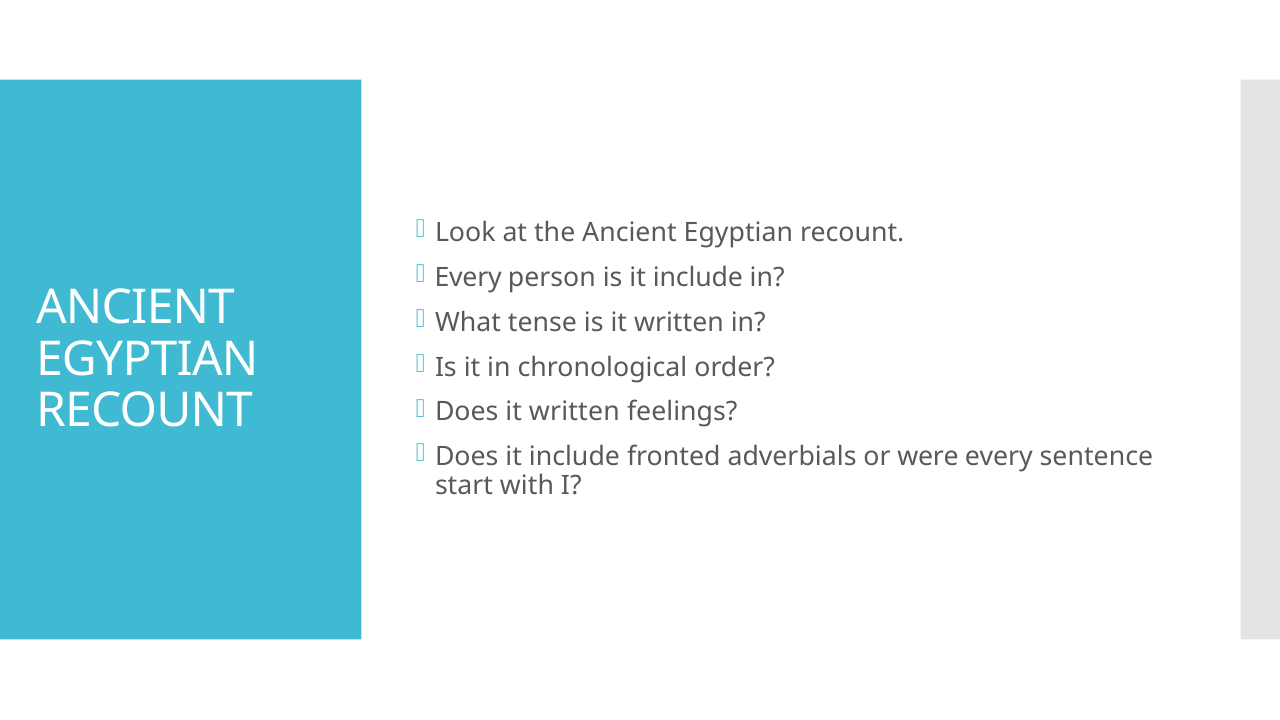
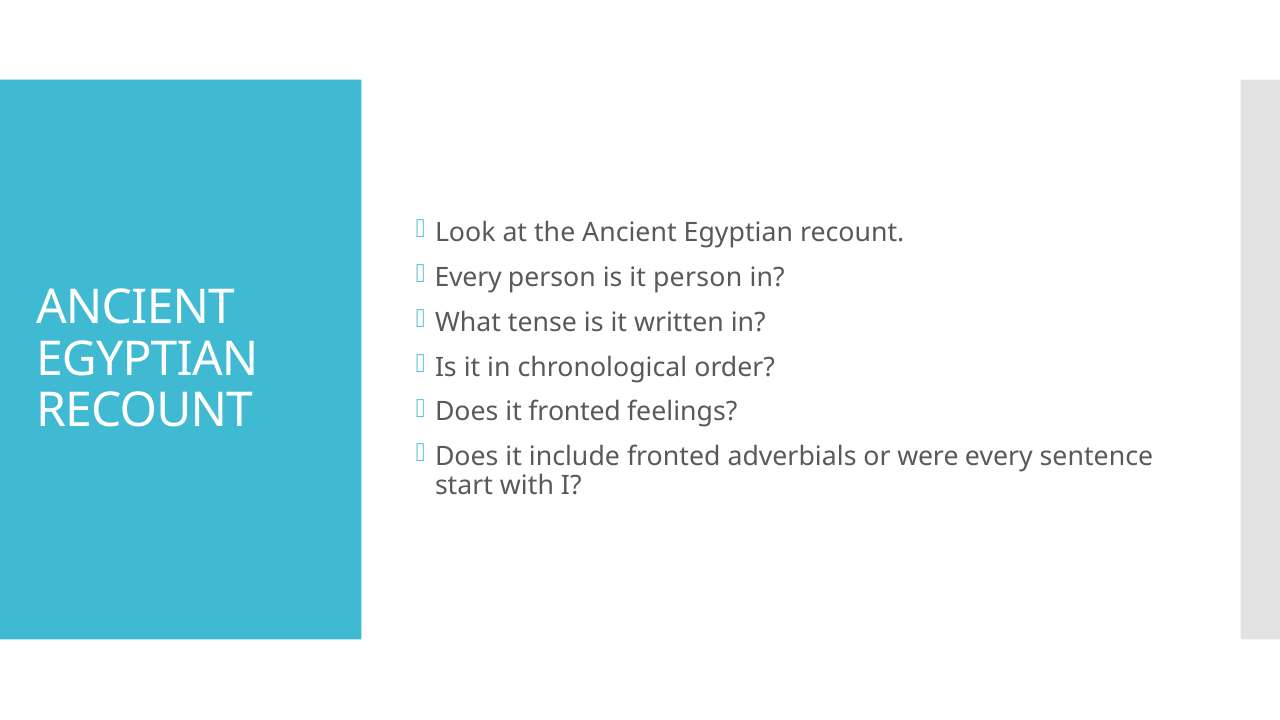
is it include: include -> person (698, 278)
Does it written: written -> fronted (575, 412)
